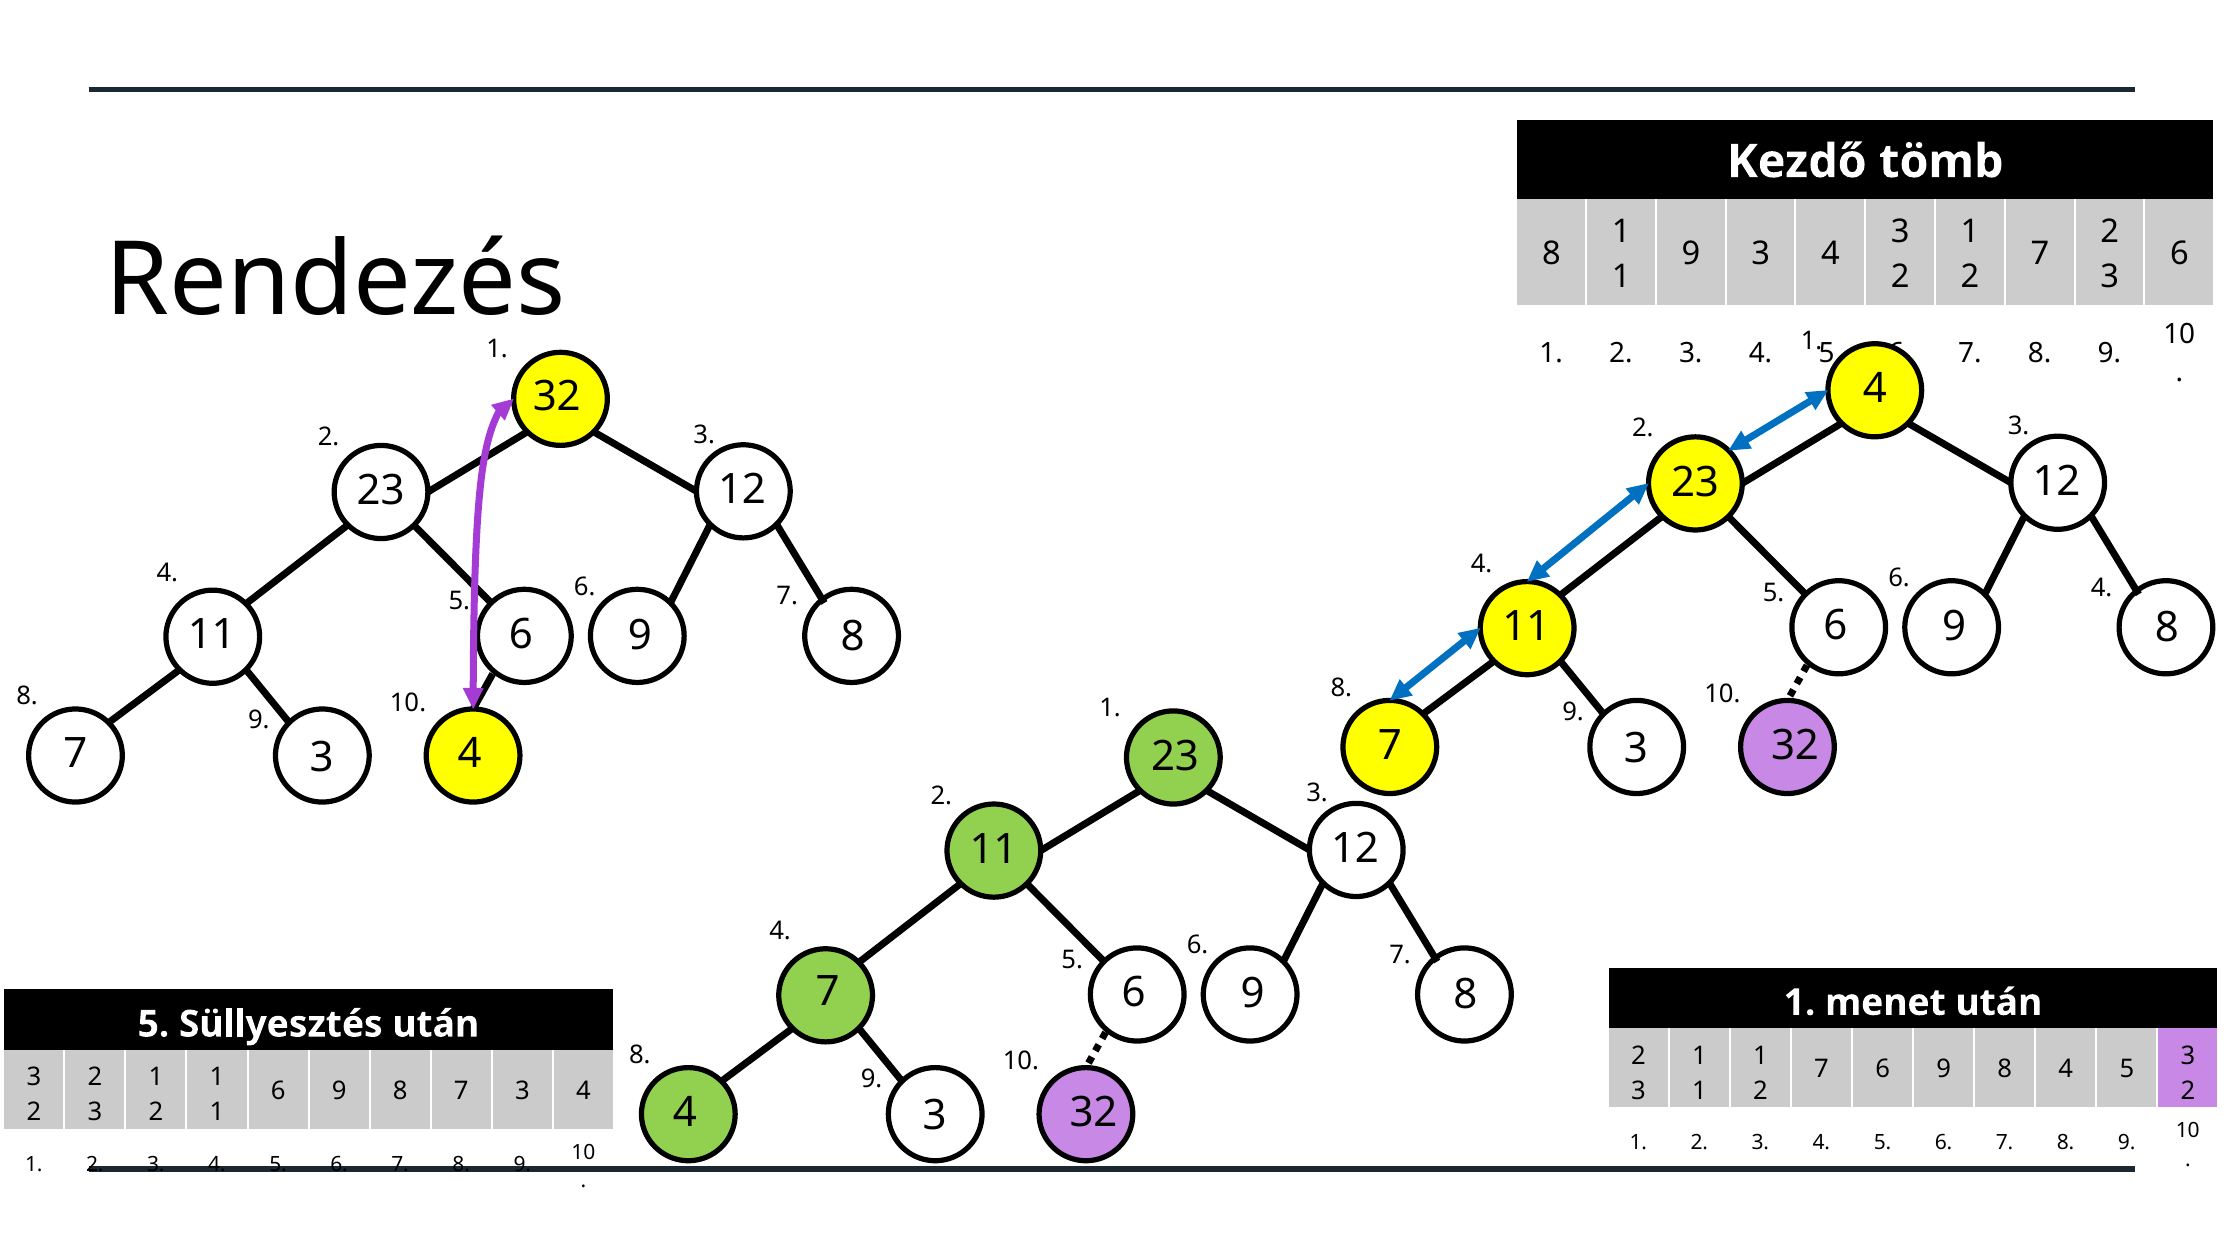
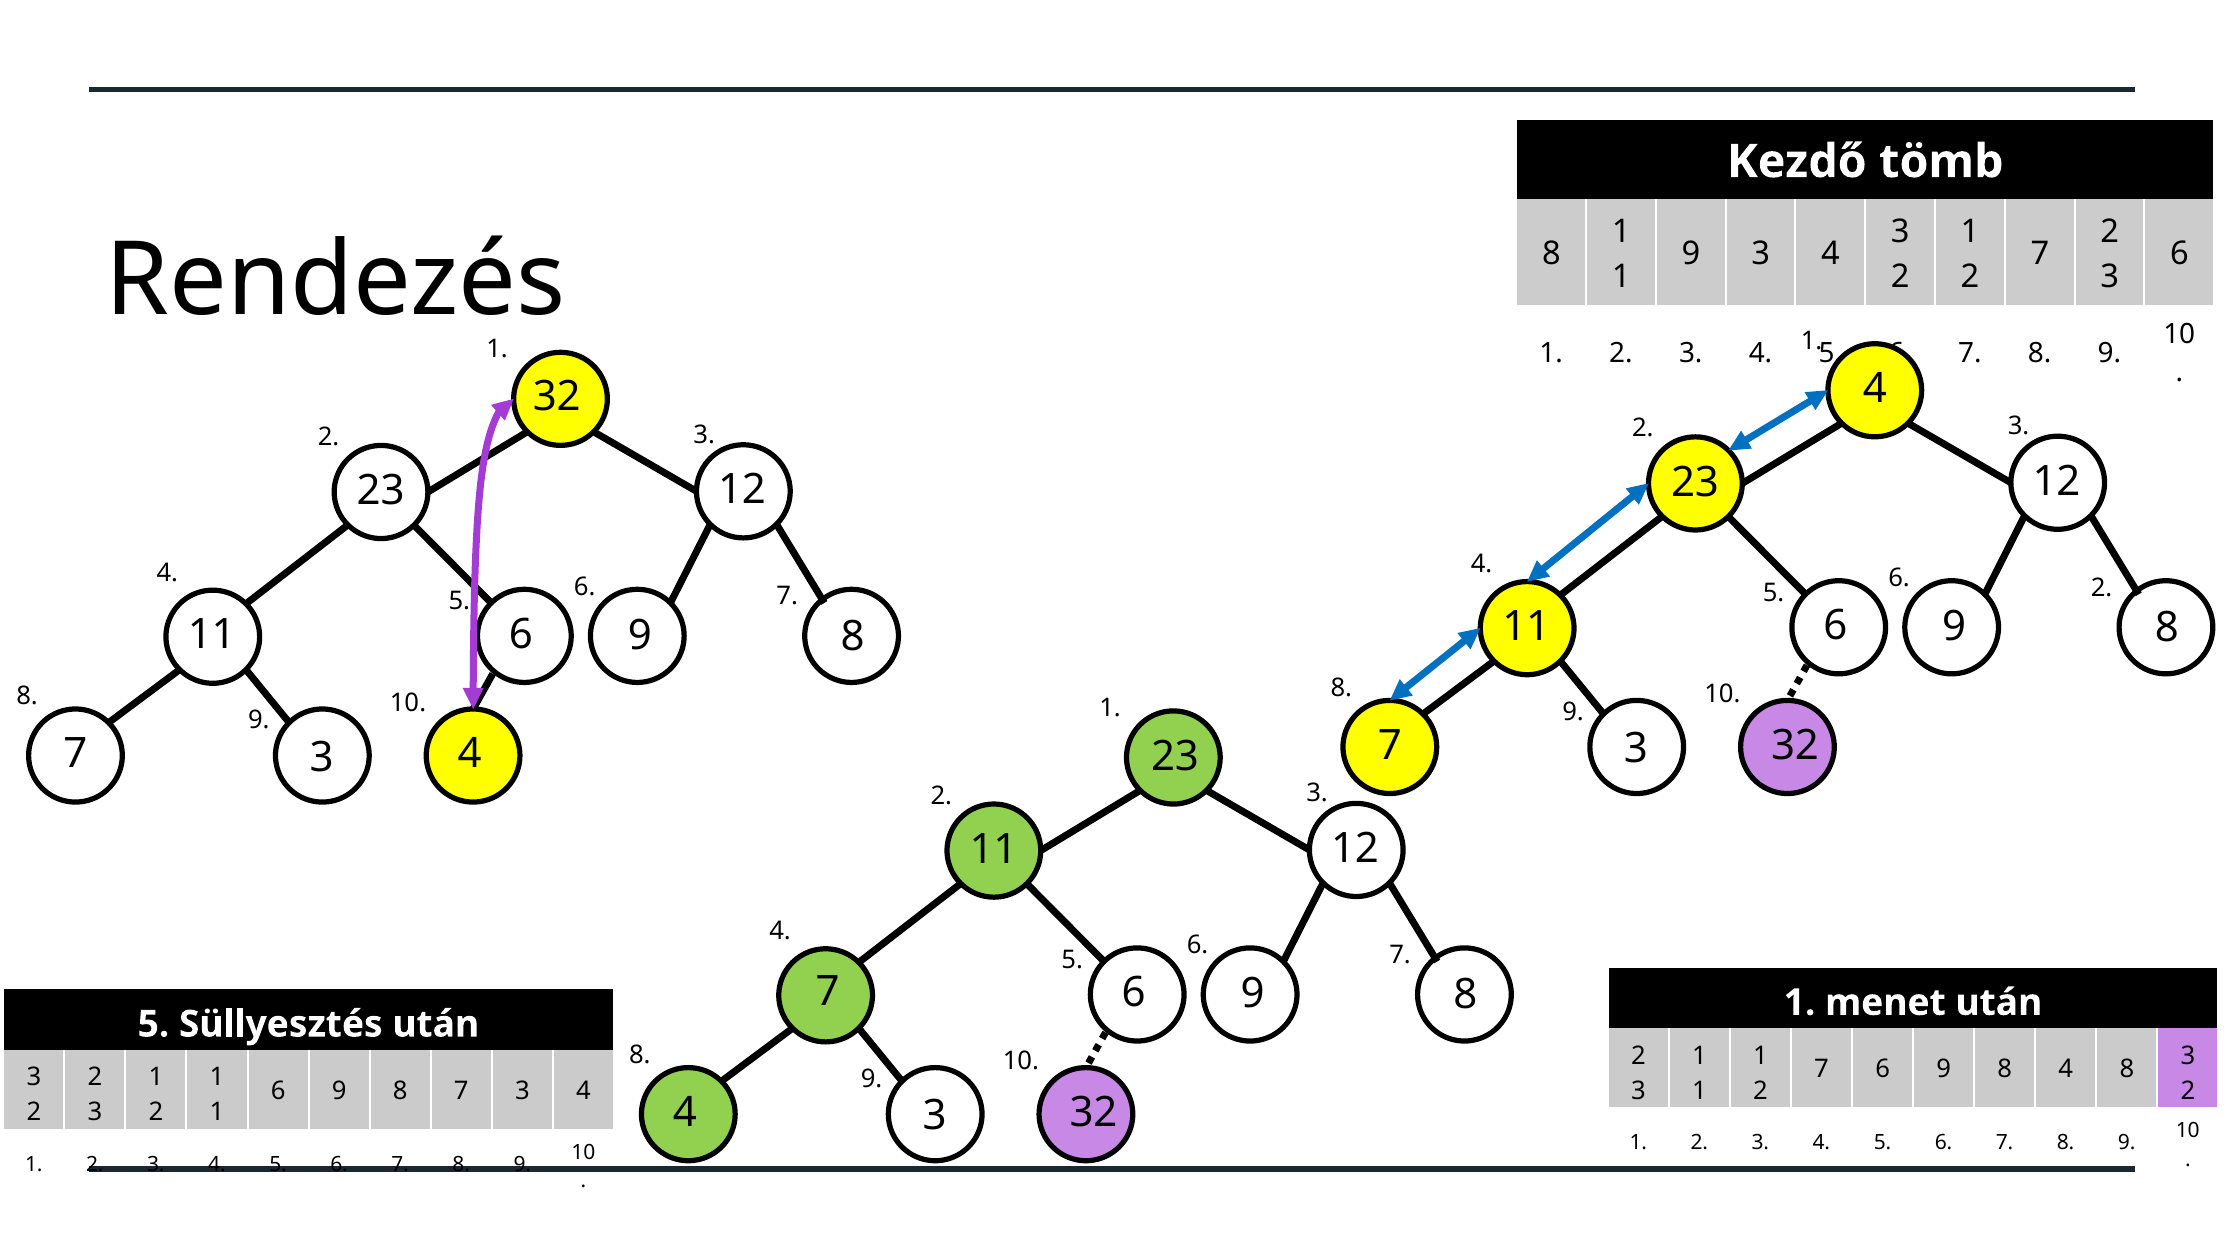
6 4: 4 -> 2 (2102, 588)
8 4 5: 5 -> 8 (2127, 1069)
